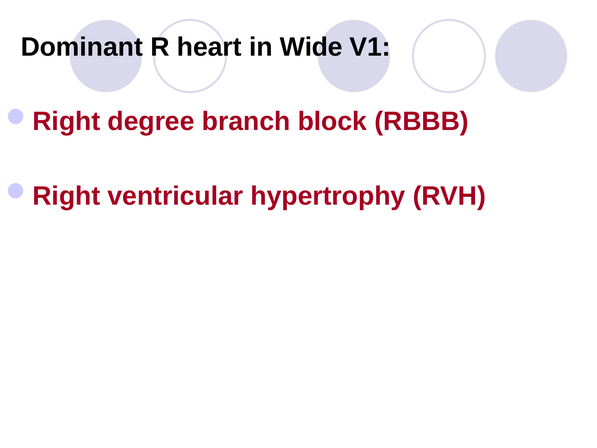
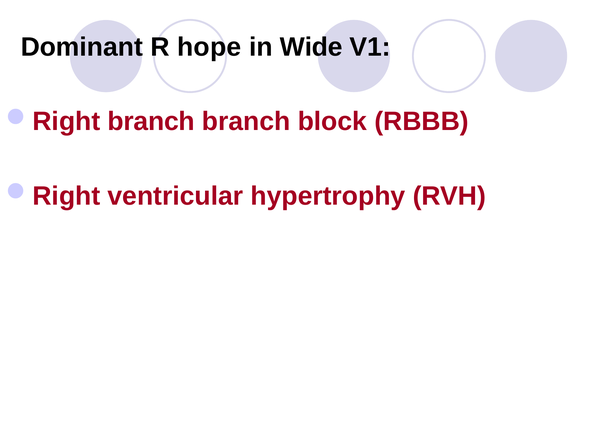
heart: heart -> hope (209, 47)
degree: degree -> branch (151, 122)
